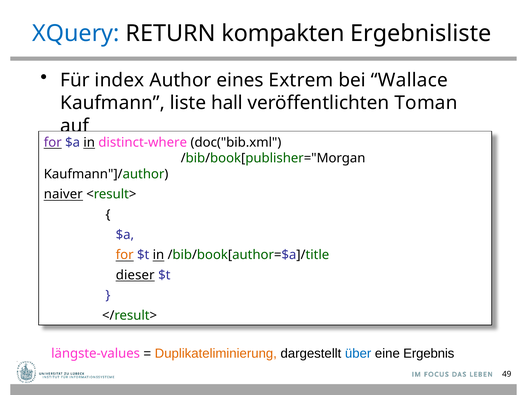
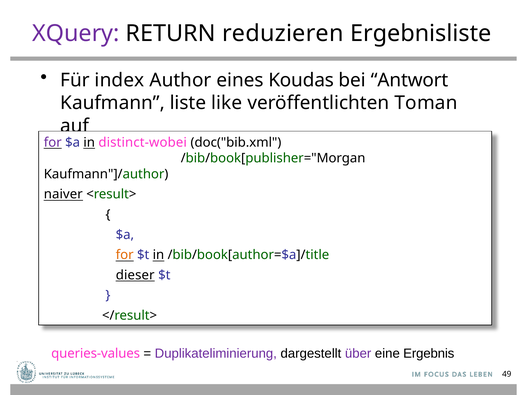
XQuery colour: blue -> purple (76, 33)
kompakten: kompakten -> reduzieren (283, 33)
Extrem: Extrem -> Koudas (301, 80)
Wallace: Wallace -> Antwort (410, 80)
hall: hall -> like (227, 103)
distinct-where: distinct-where -> distinct-wobei (143, 143)
längste-values: längste-values -> queries-values (96, 354)
Duplikateliminierung colour: orange -> purple (216, 354)
über colour: blue -> purple (358, 354)
